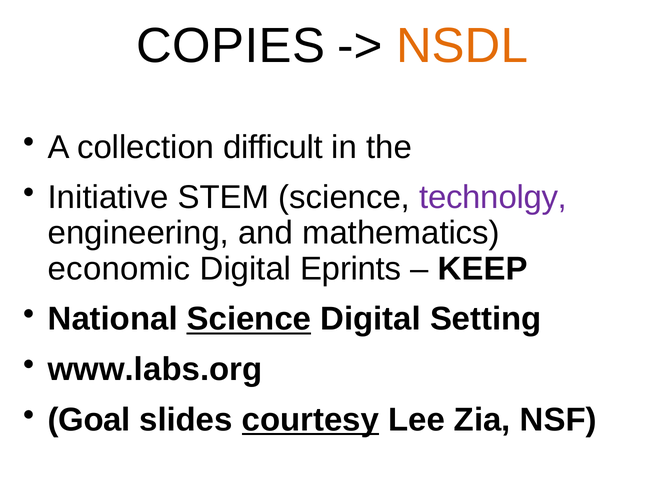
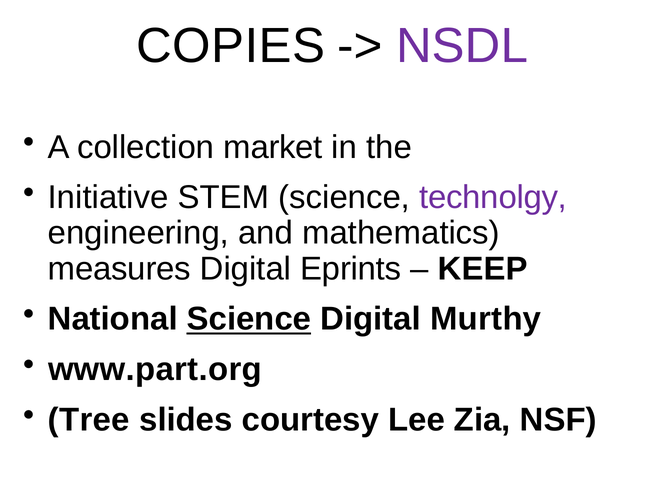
NSDL colour: orange -> purple (462, 46)
difficult: difficult -> market (273, 147)
economic: economic -> measures (119, 269)
Setting: Setting -> Murthy (486, 319)
www.labs.org: www.labs.org -> www.part.org (155, 370)
Goal: Goal -> Tree (89, 420)
courtesy underline: present -> none (310, 420)
